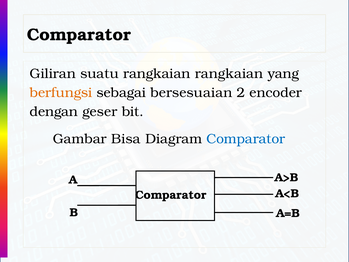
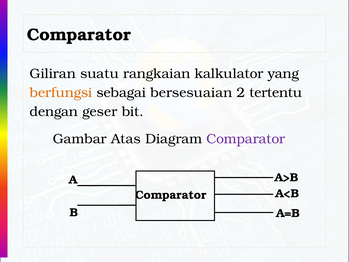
rangkaian rangkaian: rangkaian -> kalkulator (229, 73)
encoder: encoder -> tertentu (276, 92)
Bisa: Bisa -> Atas (126, 139)
Comparator colour: blue -> purple (246, 139)
